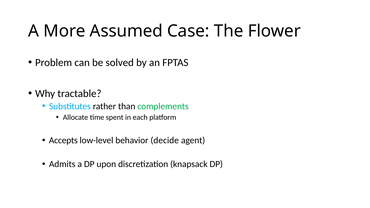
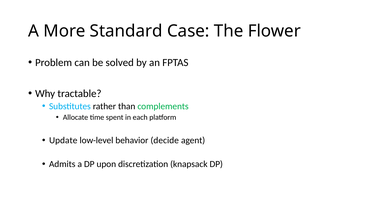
Assumed: Assumed -> Standard (126, 31)
Accepts: Accepts -> Update (63, 140)
